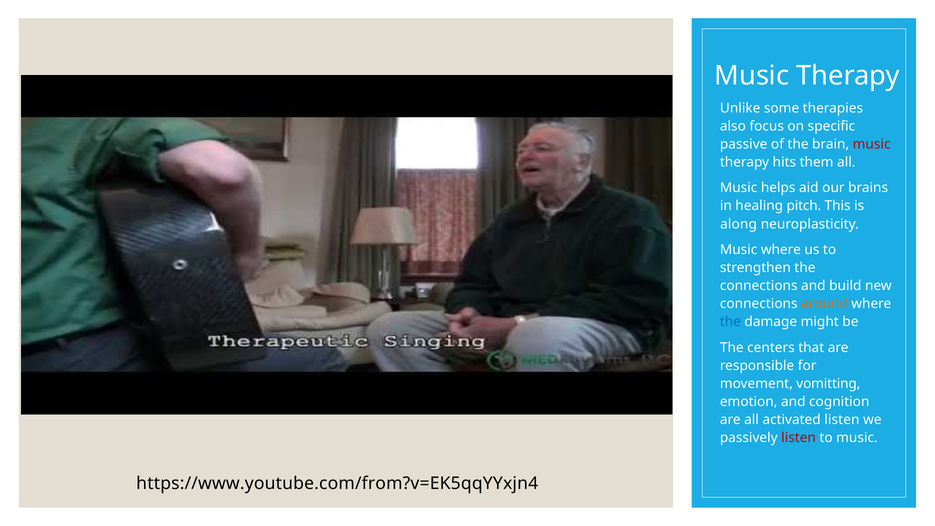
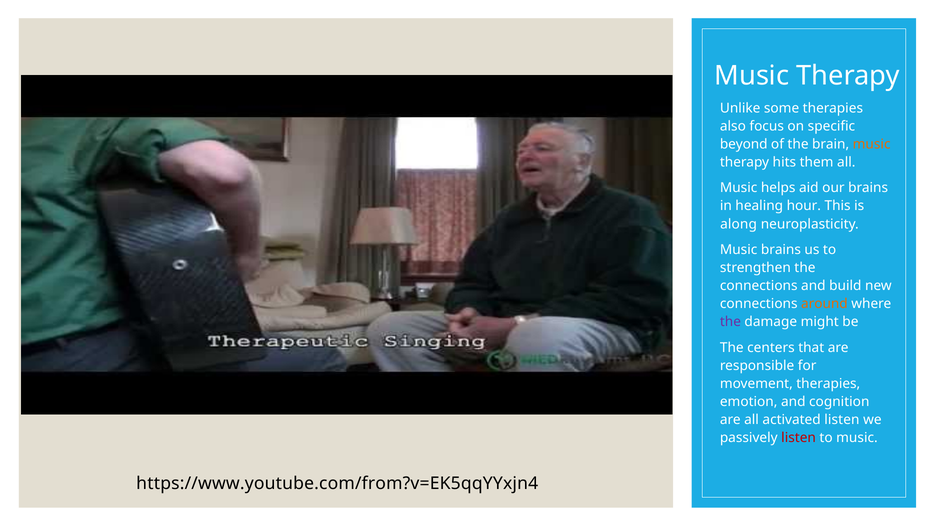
passive: passive -> beyond (744, 144)
music colour: red -> orange (872, 144)
pitch: pitch -> hour (804, 206)
Music where: where -> brains (781, 250)
the colour: blue -> purple (730, 322)
movement vomitting: vomitting -> therapies (828, 384)
